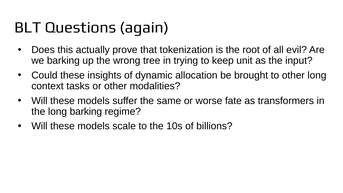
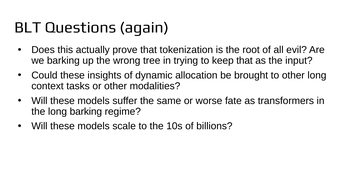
keep unit: unit -> that (245, 61)
